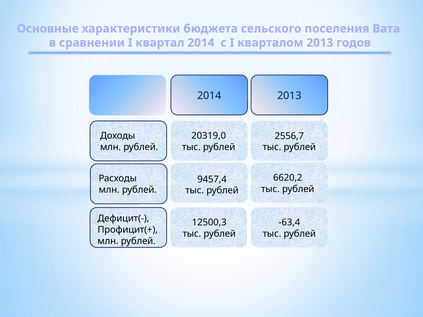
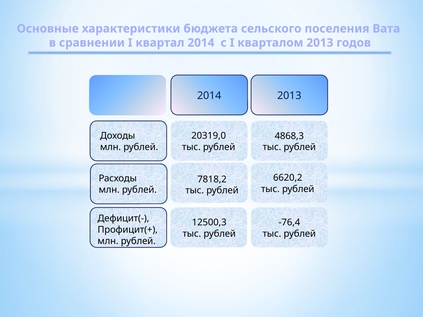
2556,7: 2556,7 -> 4868,3 (289, 136)
9457,4: 9457,4 -> 7818,2 (212, 179)
-63,4: -63,4 -> -76,4 (289, 222)
